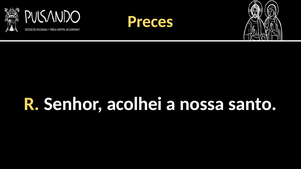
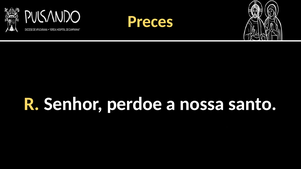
acolhei: acolhei -> perdoe (134, 104)
